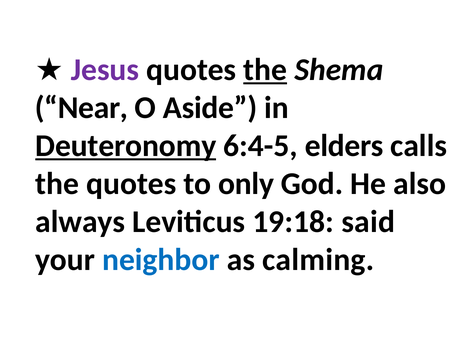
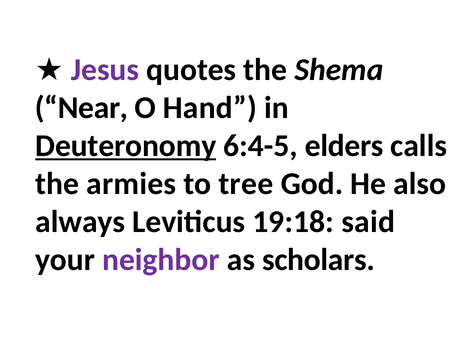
the underline: present -> none (265, 70)
Aside: Aside -> Hand (210, 108)
the quotes: quotes -> armies (131, 183)
only: only -> tree (246, 183)
neighbor colour: blue -> purple (161, 259)
calming: calming -> scholars (318, 259)
